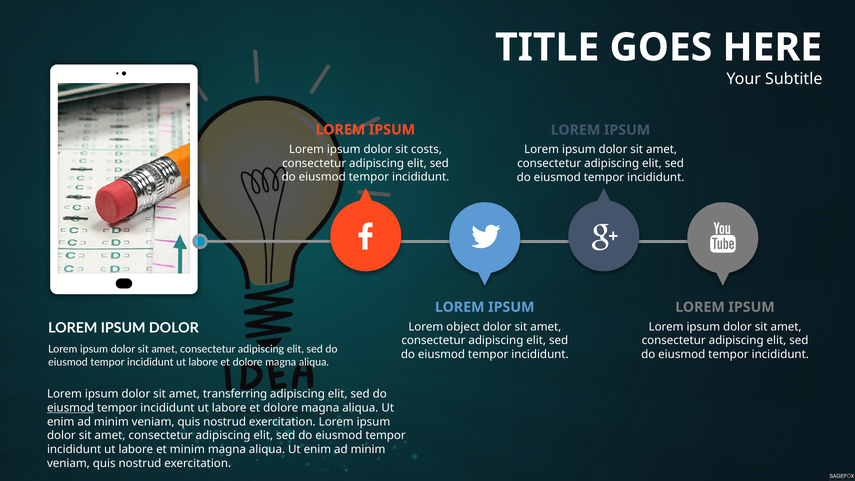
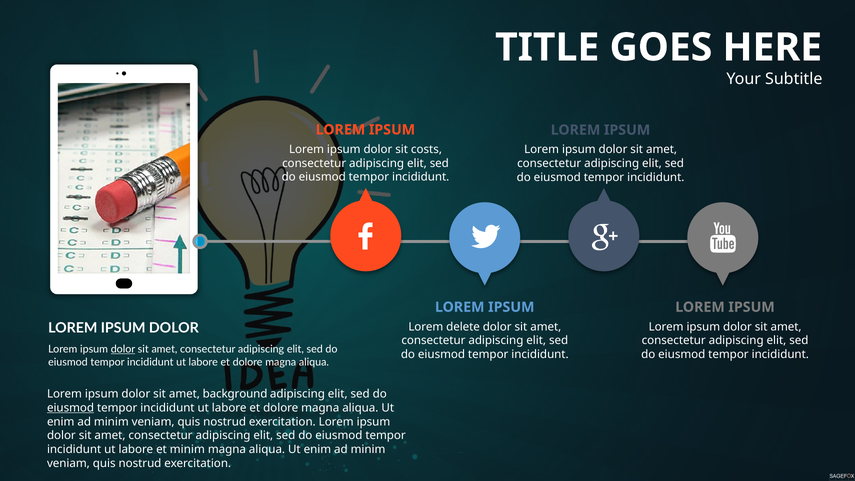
object: object -> delete (463, 327)
dolor underline: none -> present (123, 349)
transferring: transferring -> background (235, 394)
